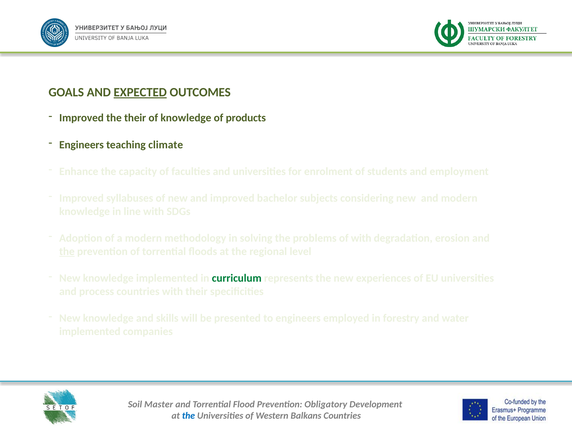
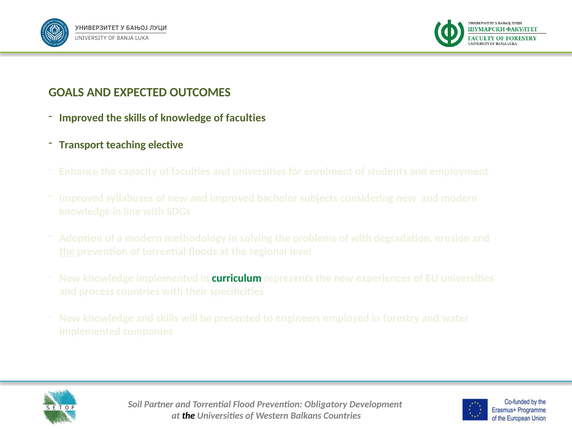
EXPECTED underline: present -> none (140, 92)
the their: their -> skills (135, 118)
knowledge of products: products -> faculties (246, 118)
Engineers: Engineers -> Transport (82, 145)
climate: climate -> elective (166, 145)
Master: Master -> Partner (159, 404)
the colour: blue -> black (189, 416)
